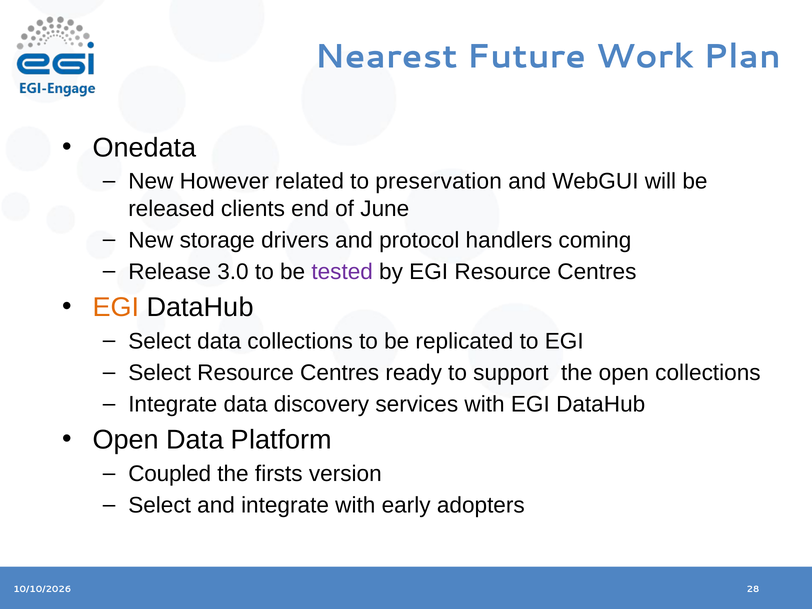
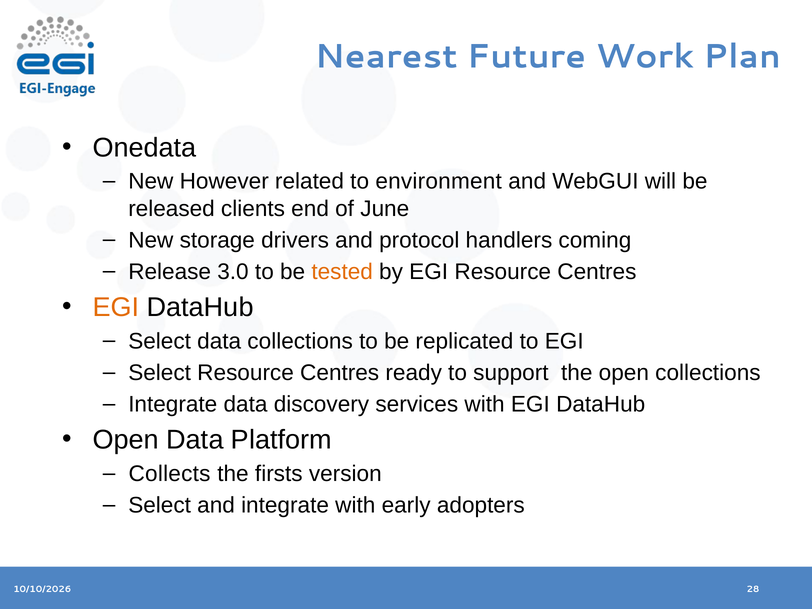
preservation: preservation -> environment (439, 182)
tested colour: purple -> orange (342, 272)
Coupled: Coupled -> Collects (170, 474)
